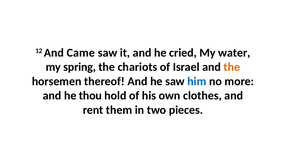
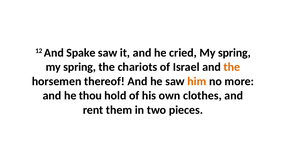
Came: Came -> Spake (81, 53)
cried My water: water -> spring (234, 53)
him colour: blue -> orange (197, 81)
